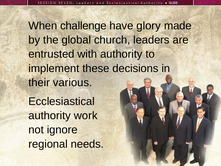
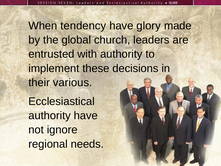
challenge: challenge -> tendency (83, 26)
authority work: work -> have (86, 115)
